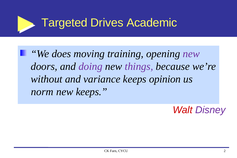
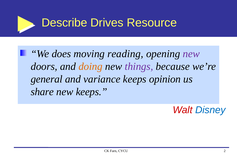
Targeted: Targeted -> Describe (64, 23)
Academic: Academic -> Resource (152, 23)
training: training -> reading (125, 54)
doing colour: purple -> orange (91, 66)
without: without -> general (47, 79)
norm: norm -> share (42, 92)
Disney colour: purple -> blue (210, 110)
